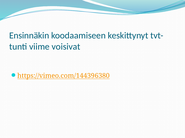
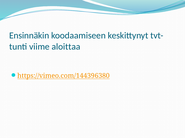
voisivat: voisivat -> aloittaa (66, 47)
